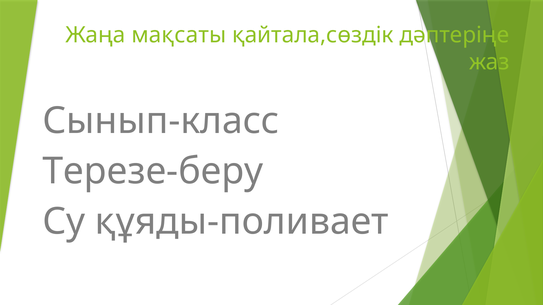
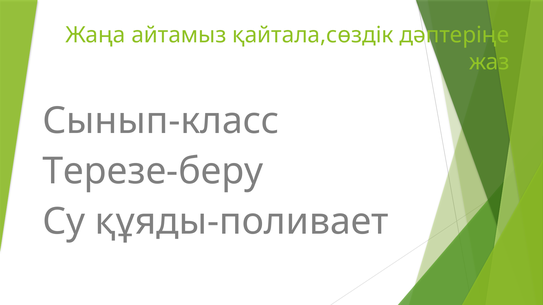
мақсаты: мақсаты -> айтамыз (179, 35)
